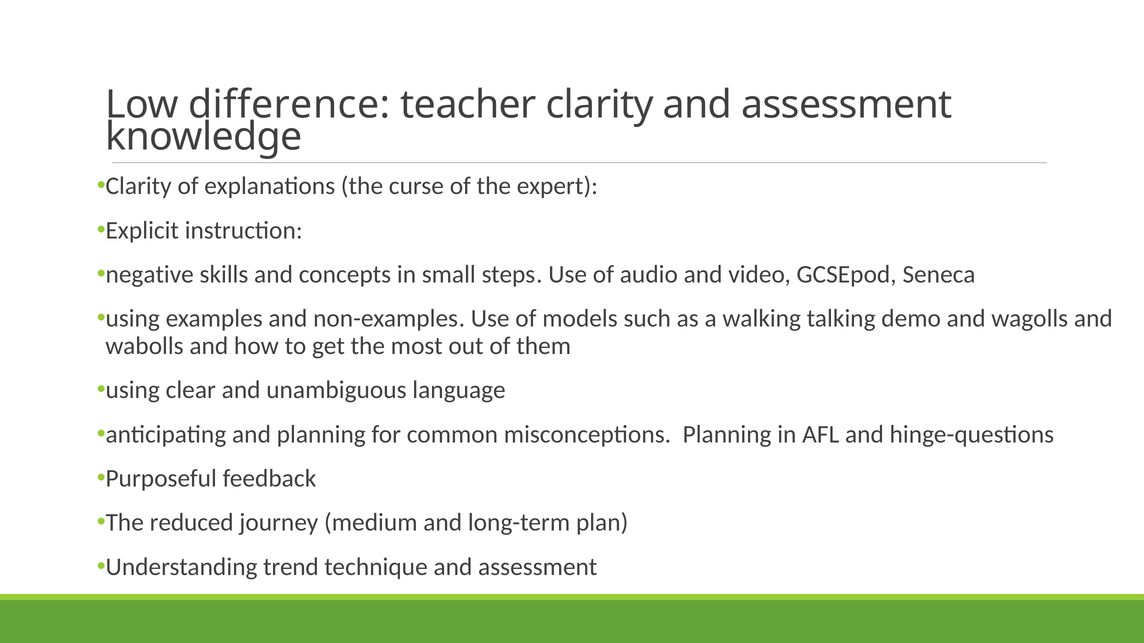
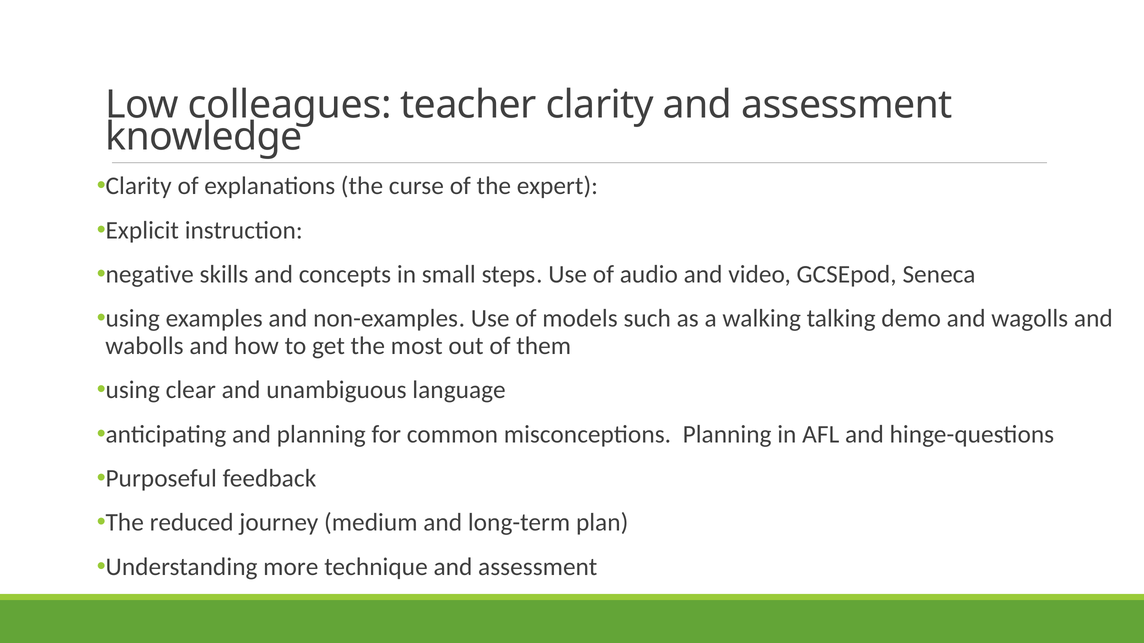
difference: difference -> colleagues (290, 105)
trend: trend -> more (291, 567)
